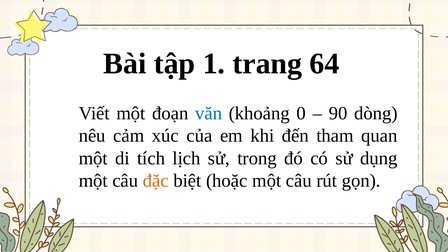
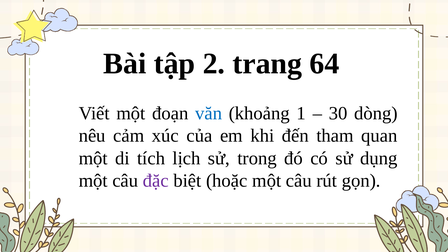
1: 1 -> 2 (214, 63)
0: 0 -> 1 (301, 113)
90: 90 -> 30 (338, 113)
đặc colour: orange -> purple (156, 181)
